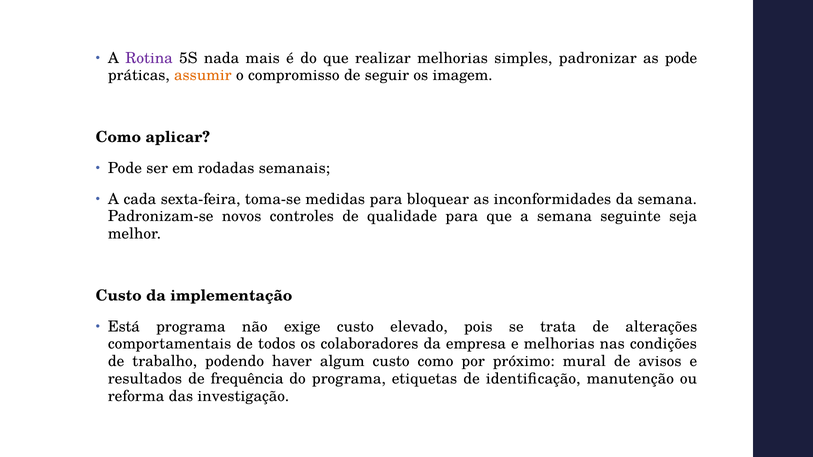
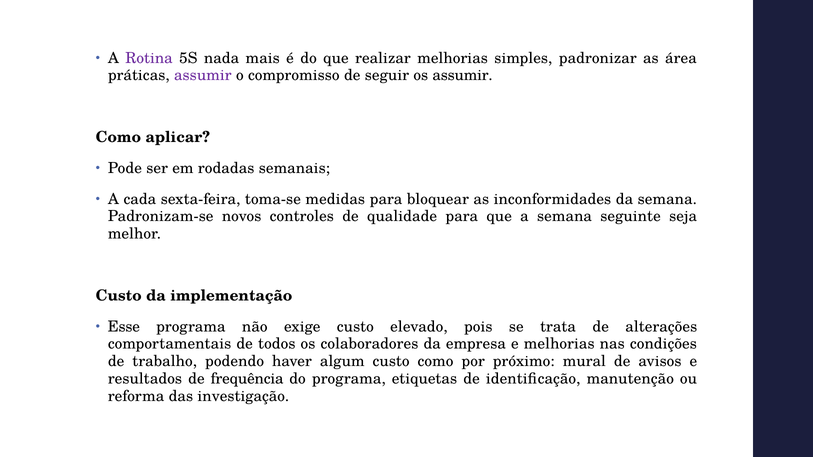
as pode: pode -> área (681, 58)
assumir colour: orange -> purple (203, 75)
os imagem: imagem -> assumir (463, 75)
Está: Está -> Esse (124, 327)
